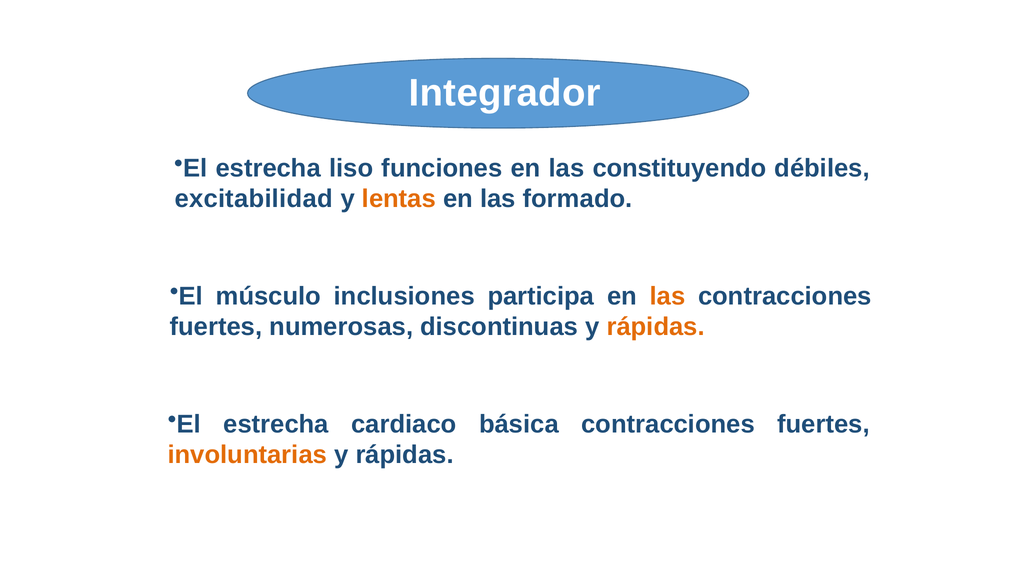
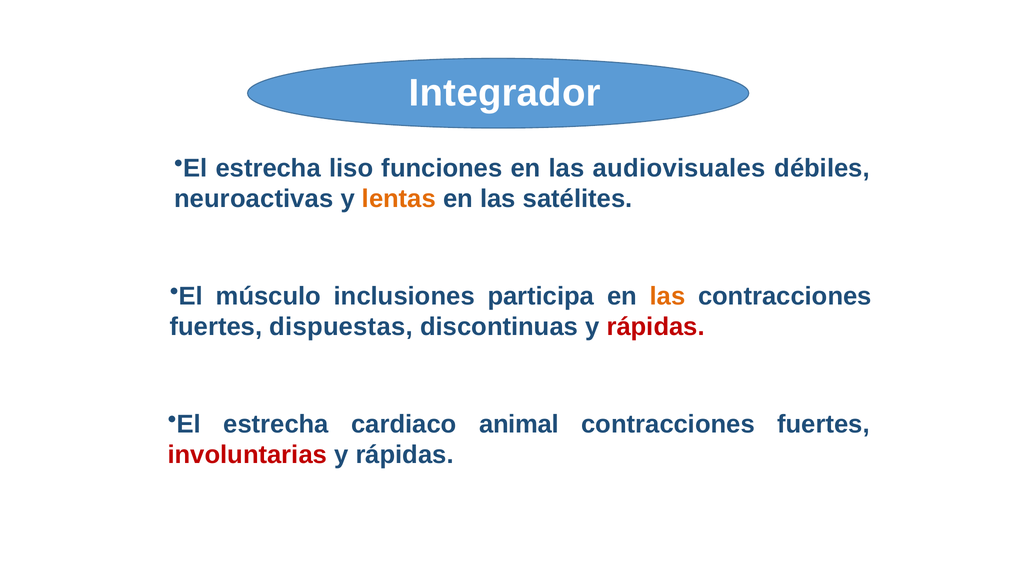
constituyendo: constituyendo -> audiovisuales (679, 168)
excitabilidad: excitabilidad -> neuroactivas (254, 199)
formado: formado -> satélites (578, 199)
numerosas: numerosas -> dispuestas (341, 327)
rápidas colour: orange -> red (656, 327)
básica: básica -> animal (519, 425)
involuntarias colour: orange -> red (247, 455)
